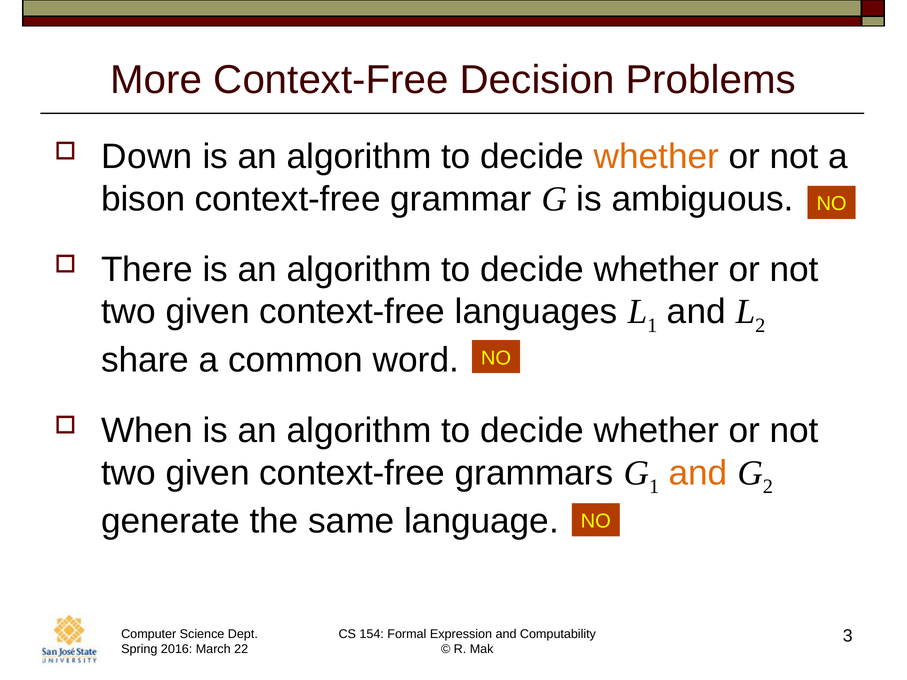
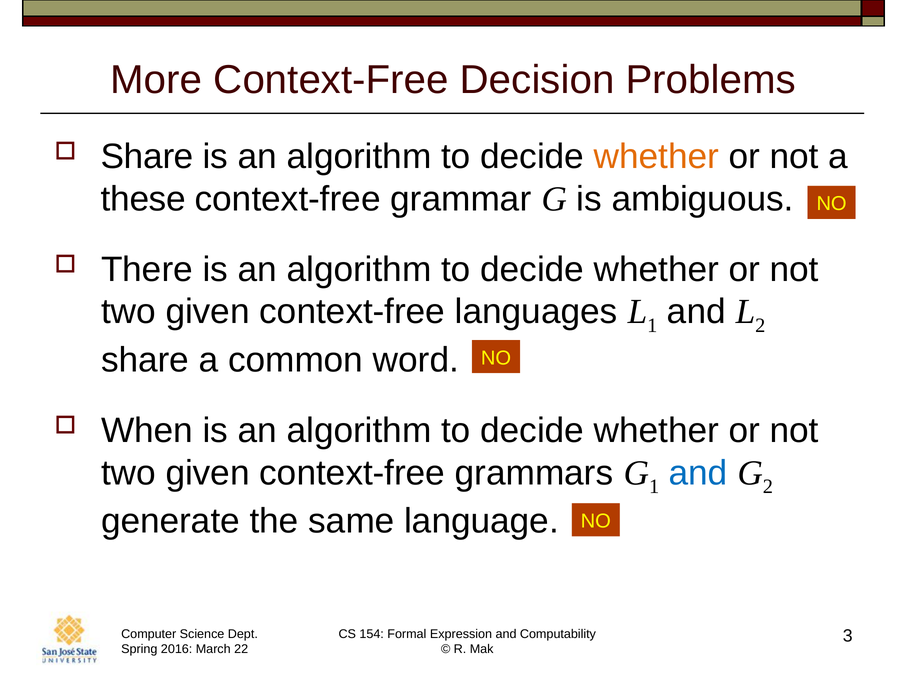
Down: Down -> Share (147, 157)
bison: bison -> these (143, 199)
and colour: orange -> blue (698, 473)
